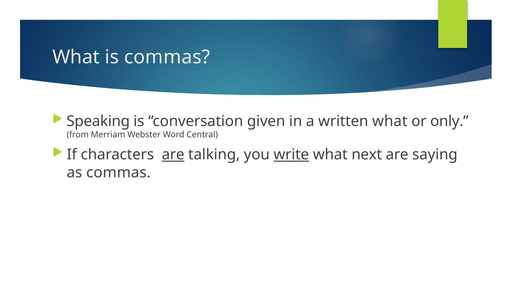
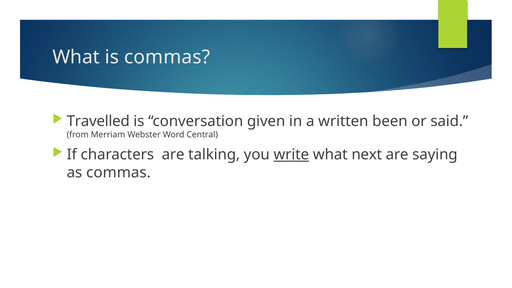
Speaking: Speaking -> Travelled (98, 121)
written what: what -> been (390, 121)
only: only -> said (449, 121)
are underline: present -> none (173, 155)
